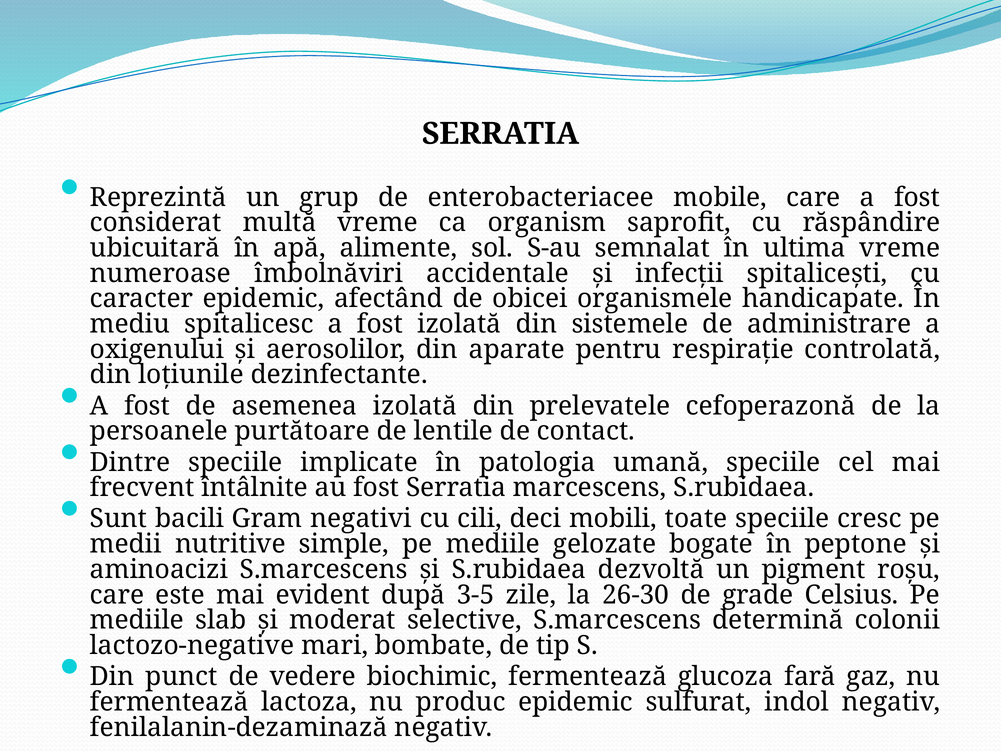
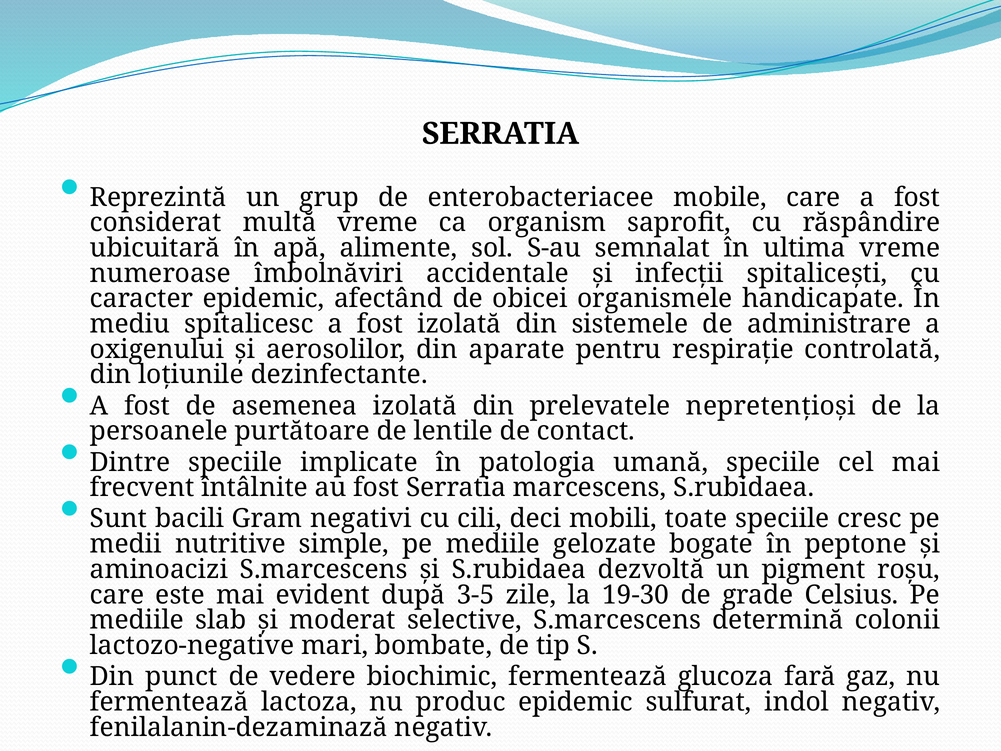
cefoperazonă: cefoperazonă -> nepretenţioşi (771, 406)
26-30: 26-30 -> 19-30 (636, 595)
